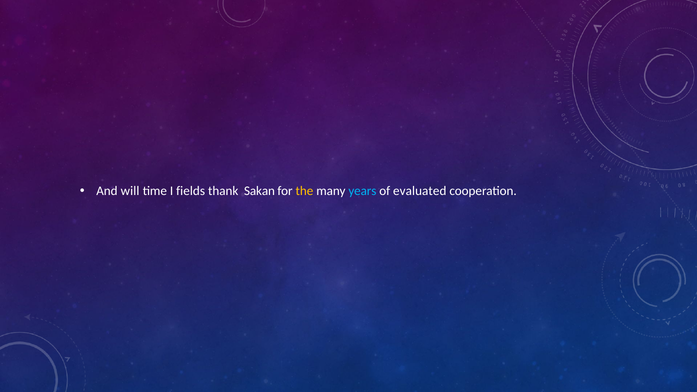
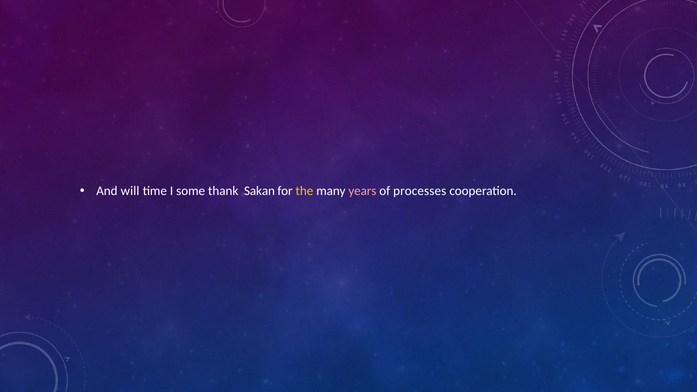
fields: fields -> some (191, 191)
years colour: light blue -> pink (362, 191)
evaluated: evaluated -> processes (420, 191)
